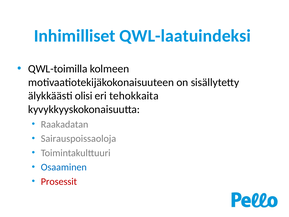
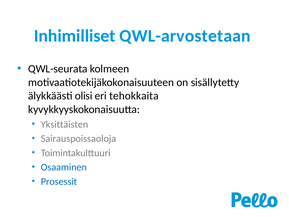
QWL-laatuindeksi: QWL-laatuindeksi -> QWL-arvostetaan (185, 36)
QWL-toimilla: QWL-toimilla -> QWL-seurata (58, 69)
Raakadatan: Raakadatan -> Yksittäisten (65, 124)
Prosessit colour: red -> blue (59, 181)
